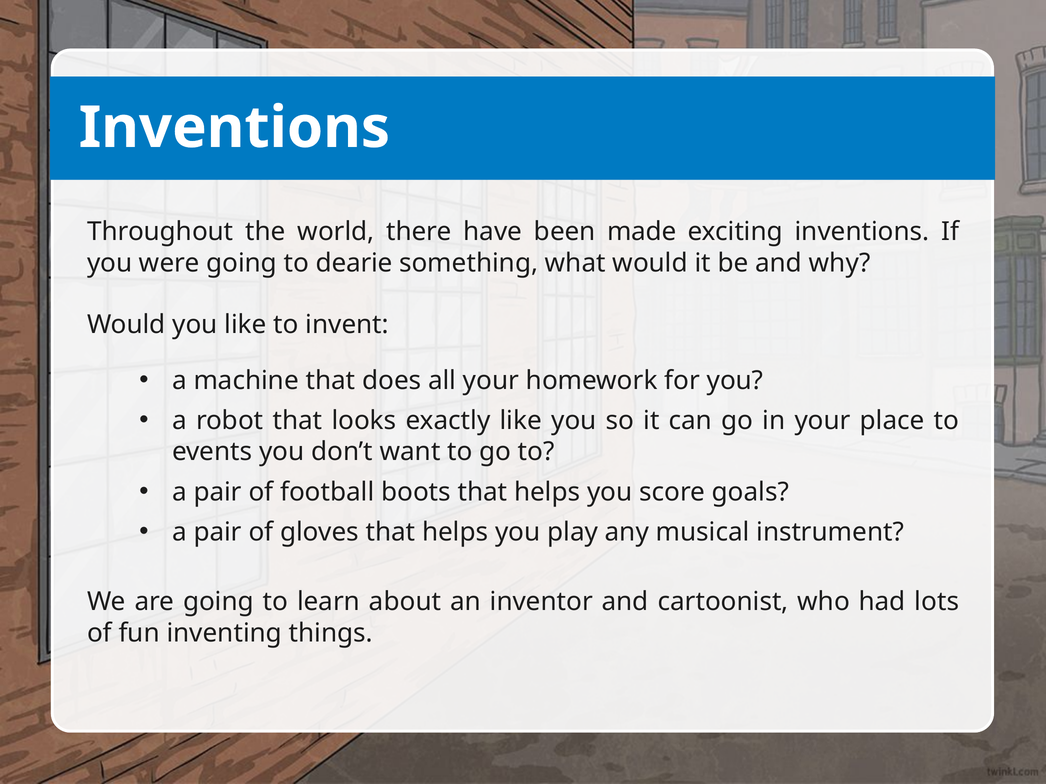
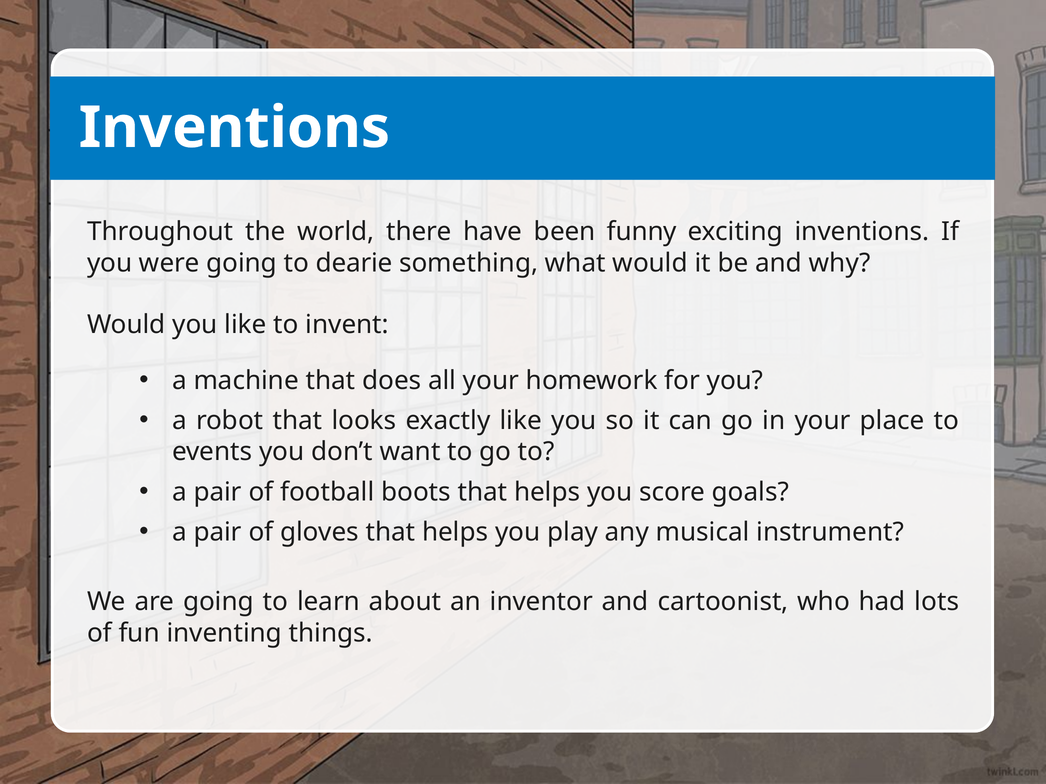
made: made -> funny (642, 232)
